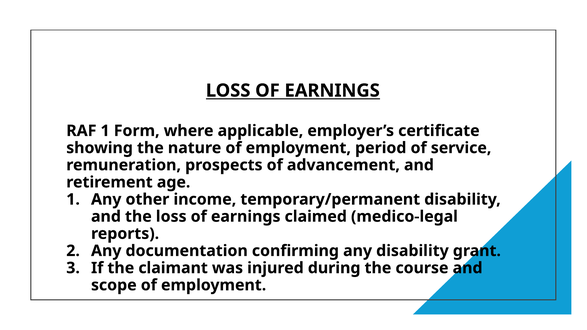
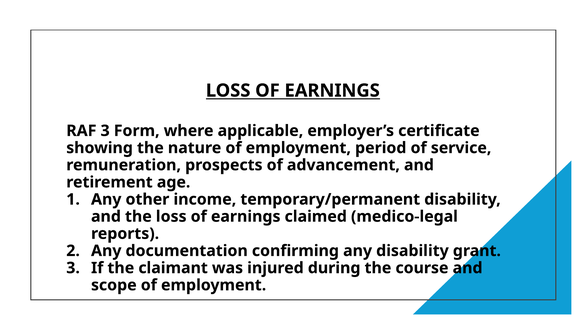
RAF 1: 1 -> 3 (105, 131)
